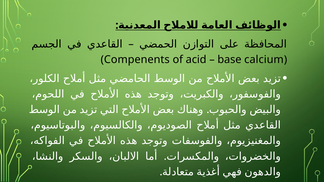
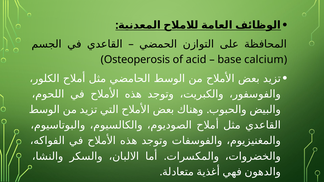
Compenents: Compenents -> Osteoperosis (137, 60)
